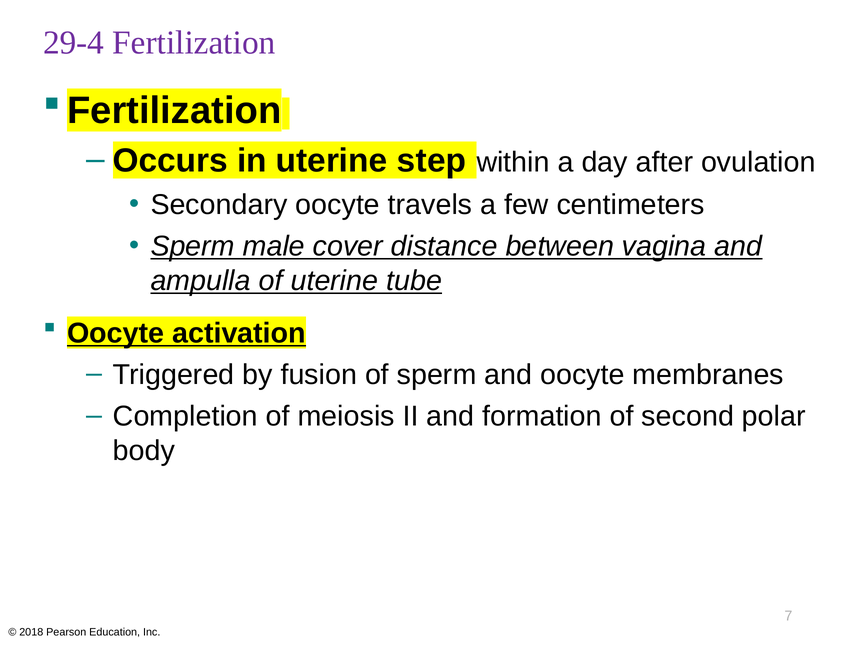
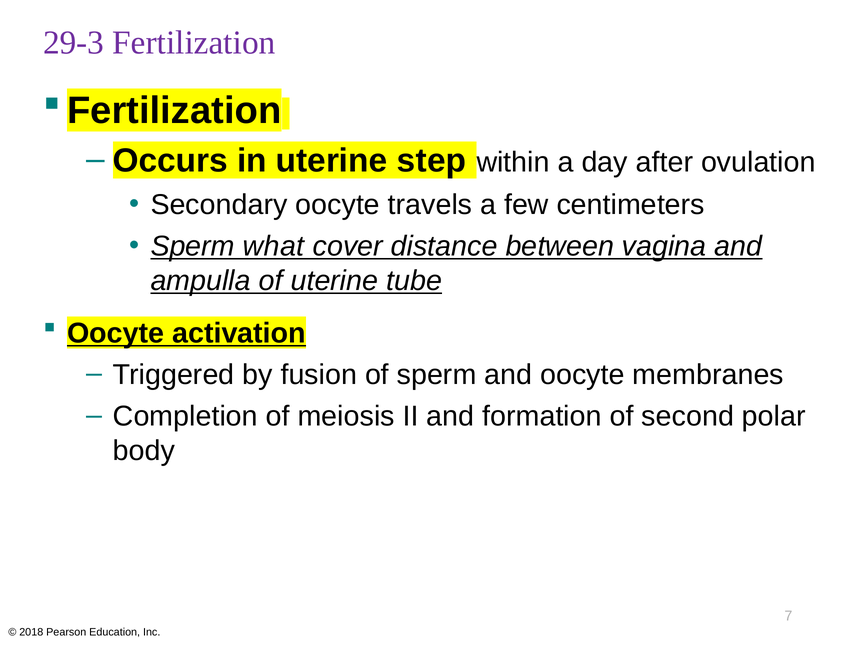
29-4: 29-4 -> 29-3 (74, 43)
male: male -> what (274, 246)
